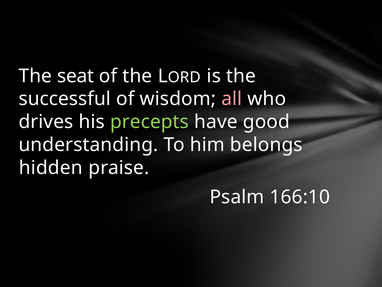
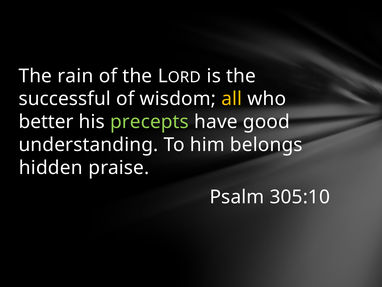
seat: seat -> rain (75, 76)
all colour: pink -> yellow (232, 99)
drives: drives -> better (46, 122)
166:10: 166:10 -> 305:10 (300, 197)
